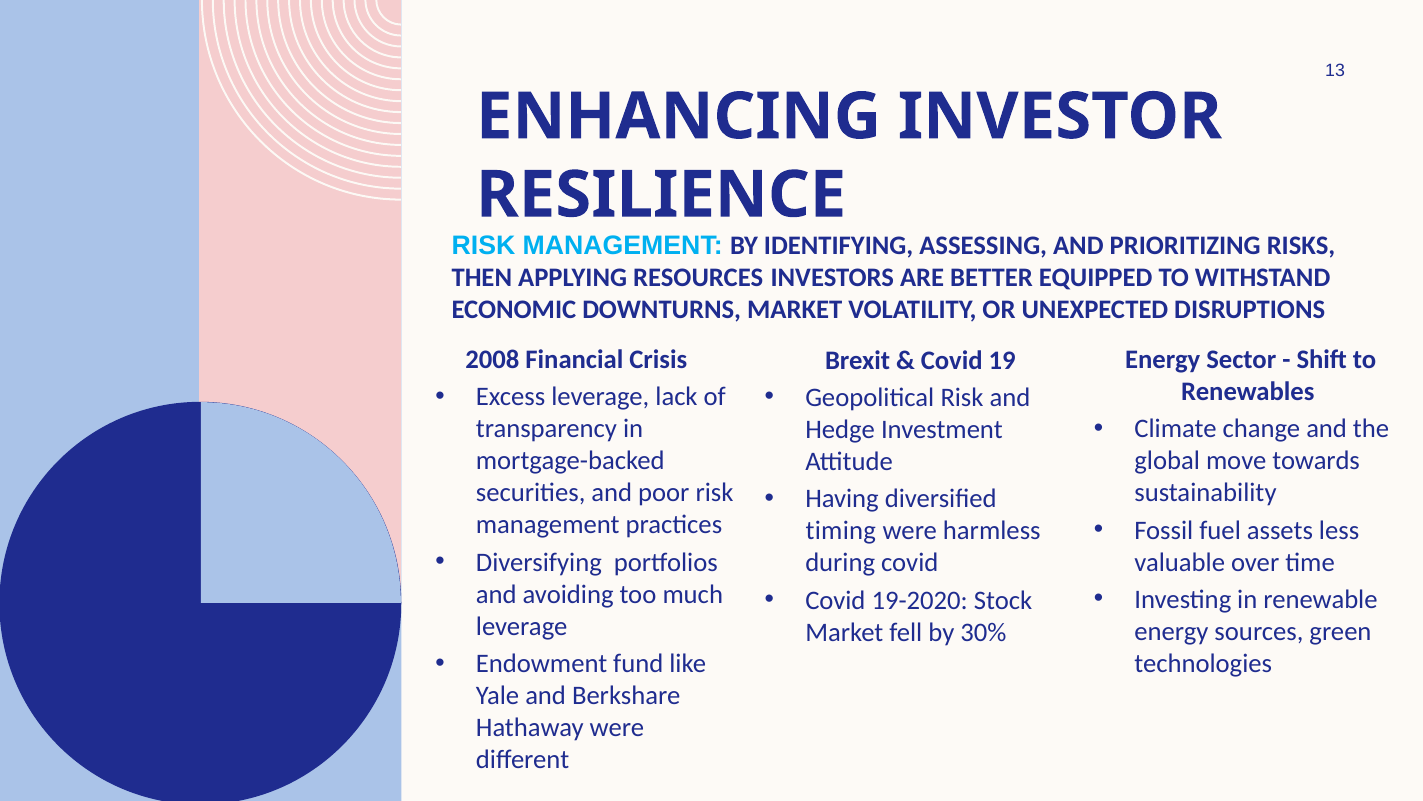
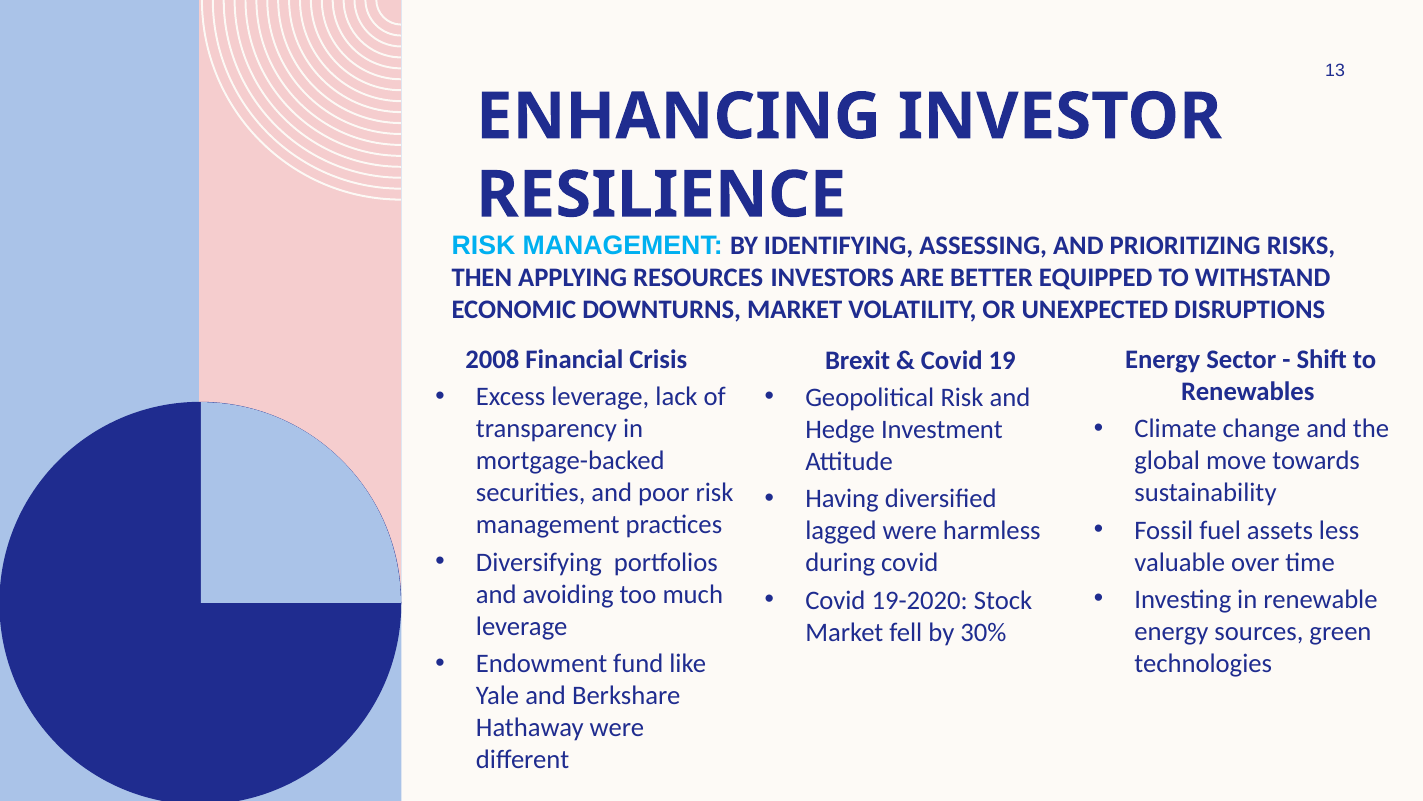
timing: timing -> lagged (841, 531)
